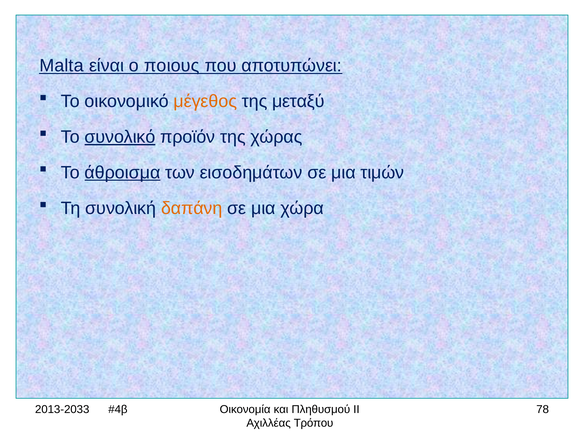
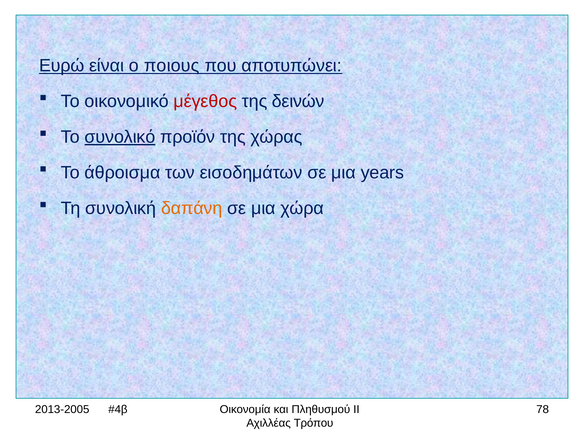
Malta: Malta -> Ευρώ (62, 66)
μέγεθος colour: orange -> red (205, 101)
μεταξύ: μεταξύ -> δεινών (298, 101)
άθροισμα underline: present -> none (122, 173)
τιμών: τιμών -> years (382, 173)
2013-2033: 2013-2033 -> 2013-2005 (62, 409)
